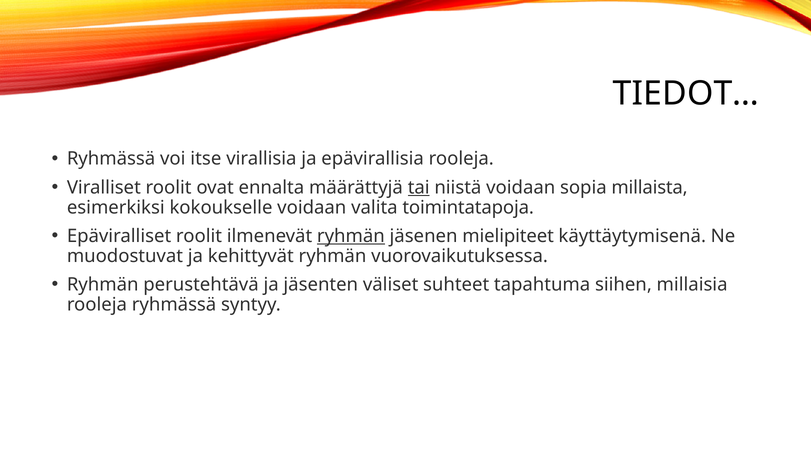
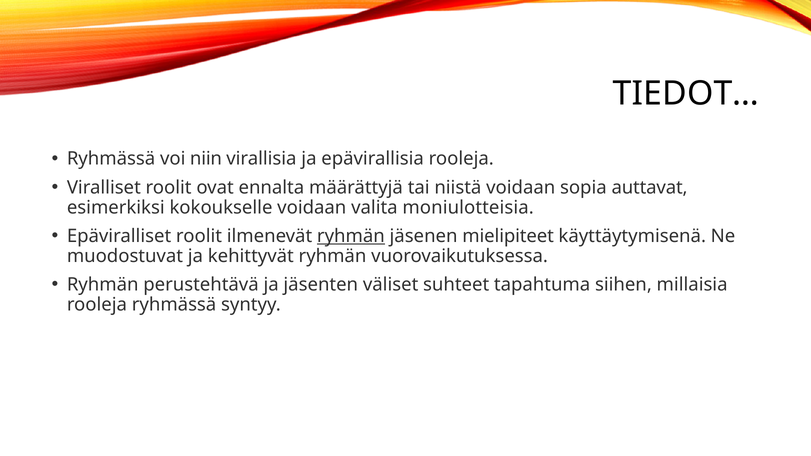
itse: itse -> niin (206, 159)
tai underline: present -> none (419, 187)
millaista: millaista -> auttavat (650, 187)
toimintatapoja: toimintatapoja -> moniulotteisia (468, 208)
